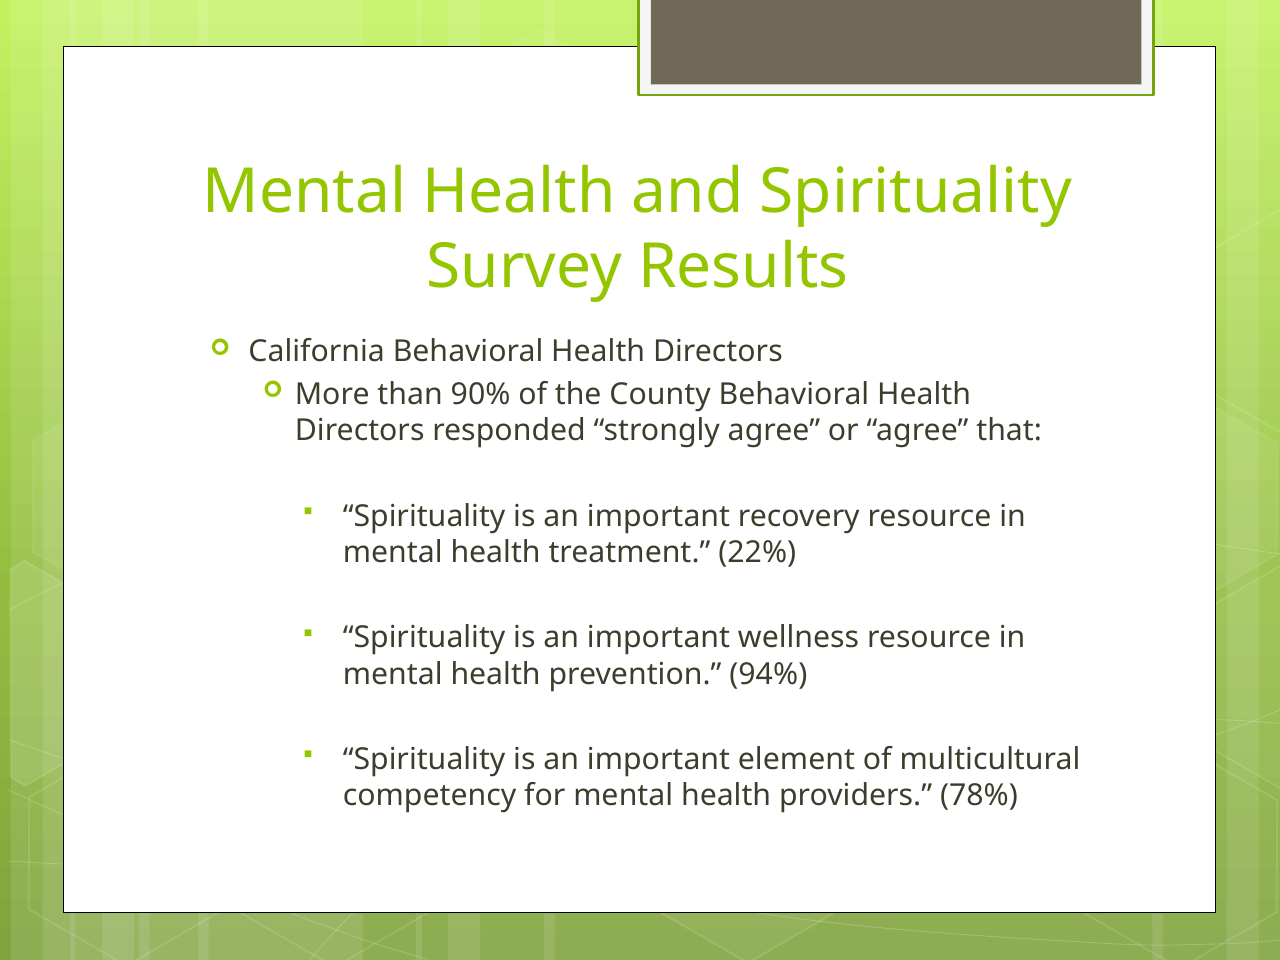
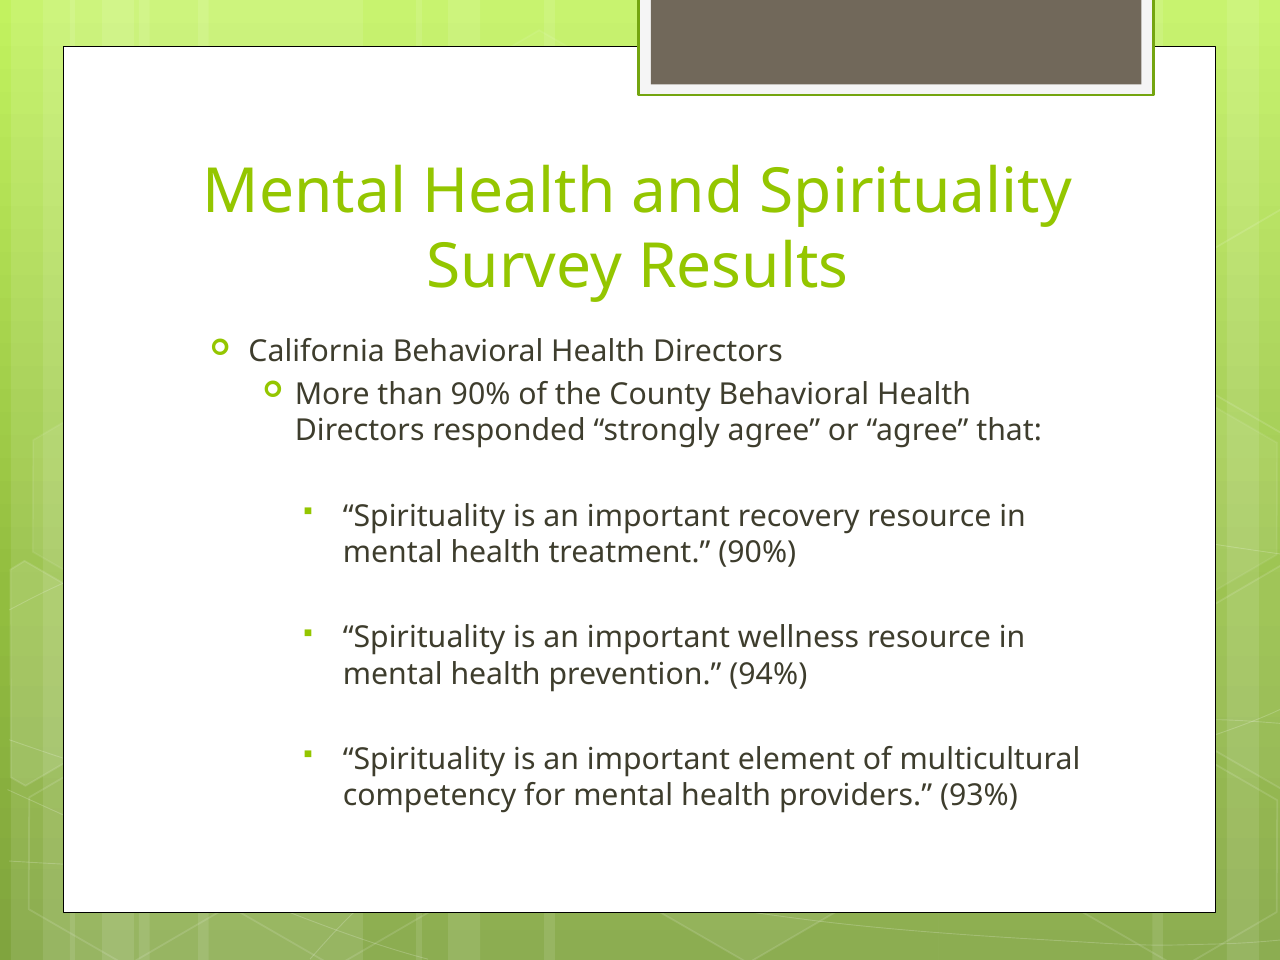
treatment 22%: 22% -> 90% (757, 553)
78%: 78% -> 93% (979, 796)
